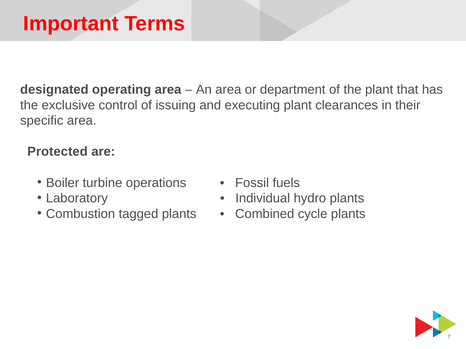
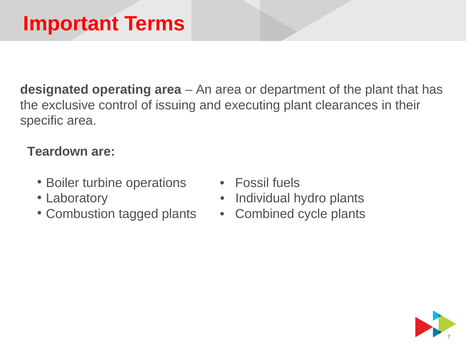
Protected: Protected -> Teardown (58, 152)
